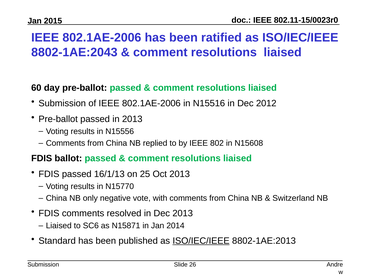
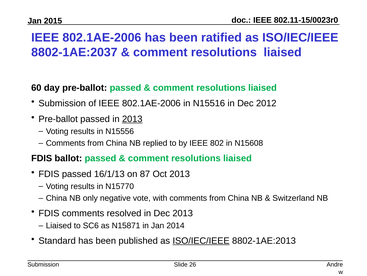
8802-1AE:2043: 8802-1AE:2043 -> 8802-1AE:2037 (74, 52)
2013 underline: none -> present (132, 119)
25: 25 -> 87 (145, 174)
